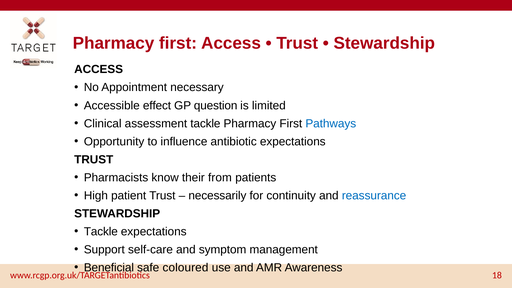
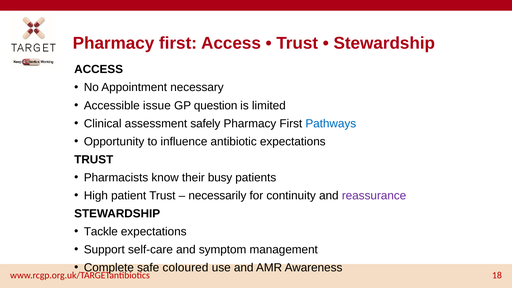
effect: effect -> issue (157, 105)
assessment tackle: tackle -> safely (205, 123)
from: from -> busy (220, 177)
reassurance colour: blue -> purple (374, 195)
Beneficial: Beneficial -> Complete (109, 268)
